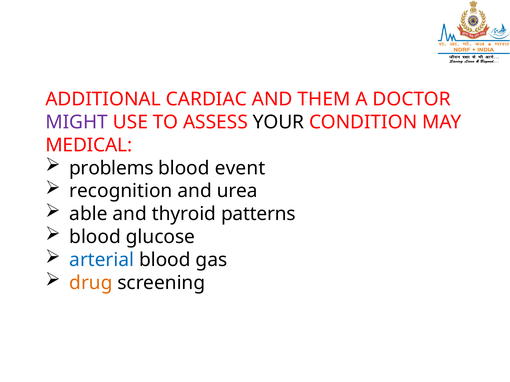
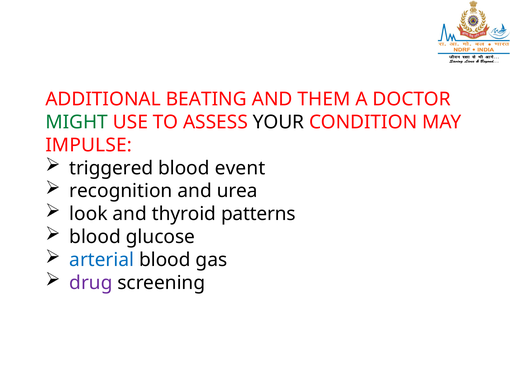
CARDIAC: CARDIAC -> BEATING (206, 99)
MIGHT colour: purple -> green (77, 122)
MEDICAL: MEDICAL -> IMPULSE (89, 145)
problems: problems -> triggered (111, 168)
able: able -> look (88, 214)
drug colour: orange -> purple (91, 283)
